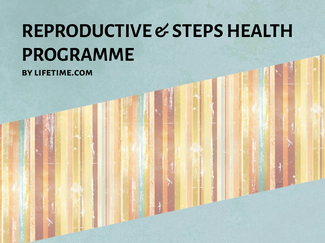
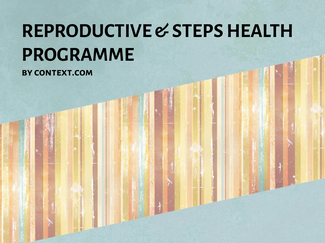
lifetime.com: lifetime.com -> context.com (63, 72)
